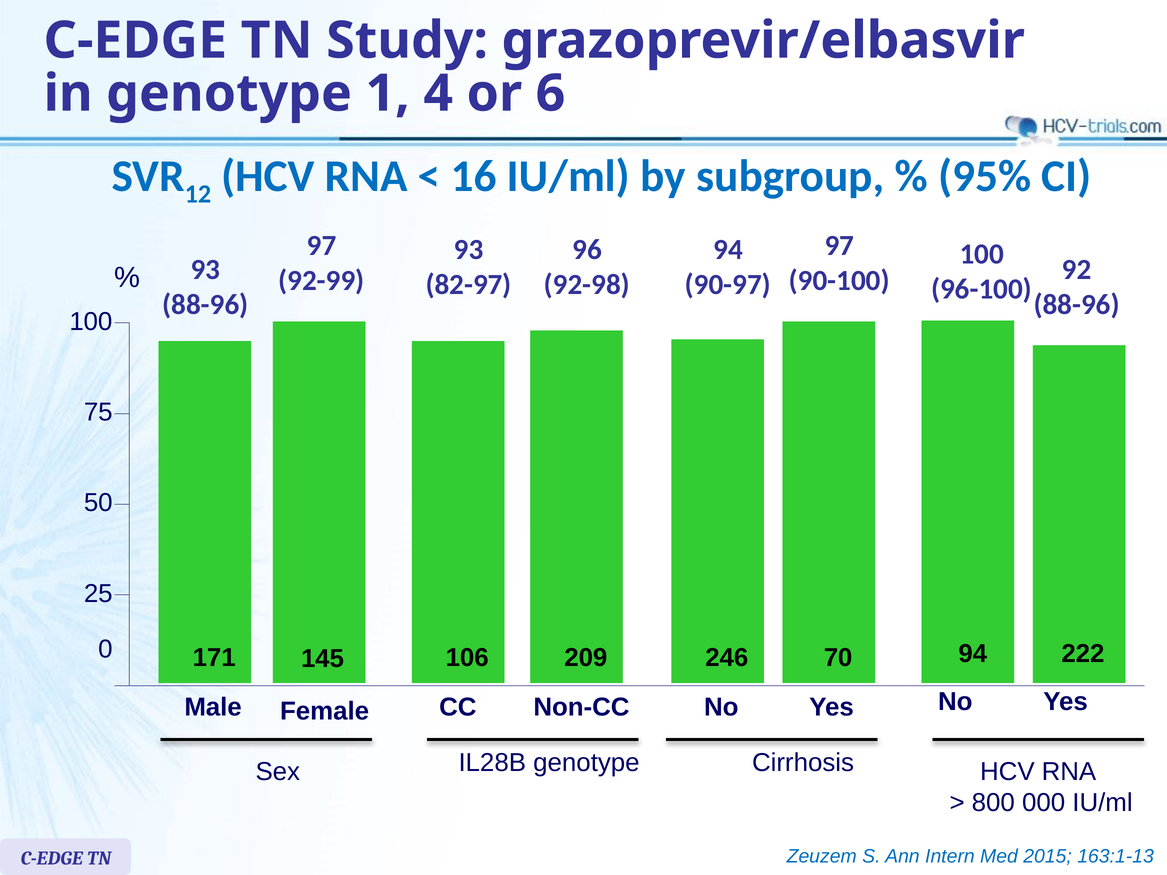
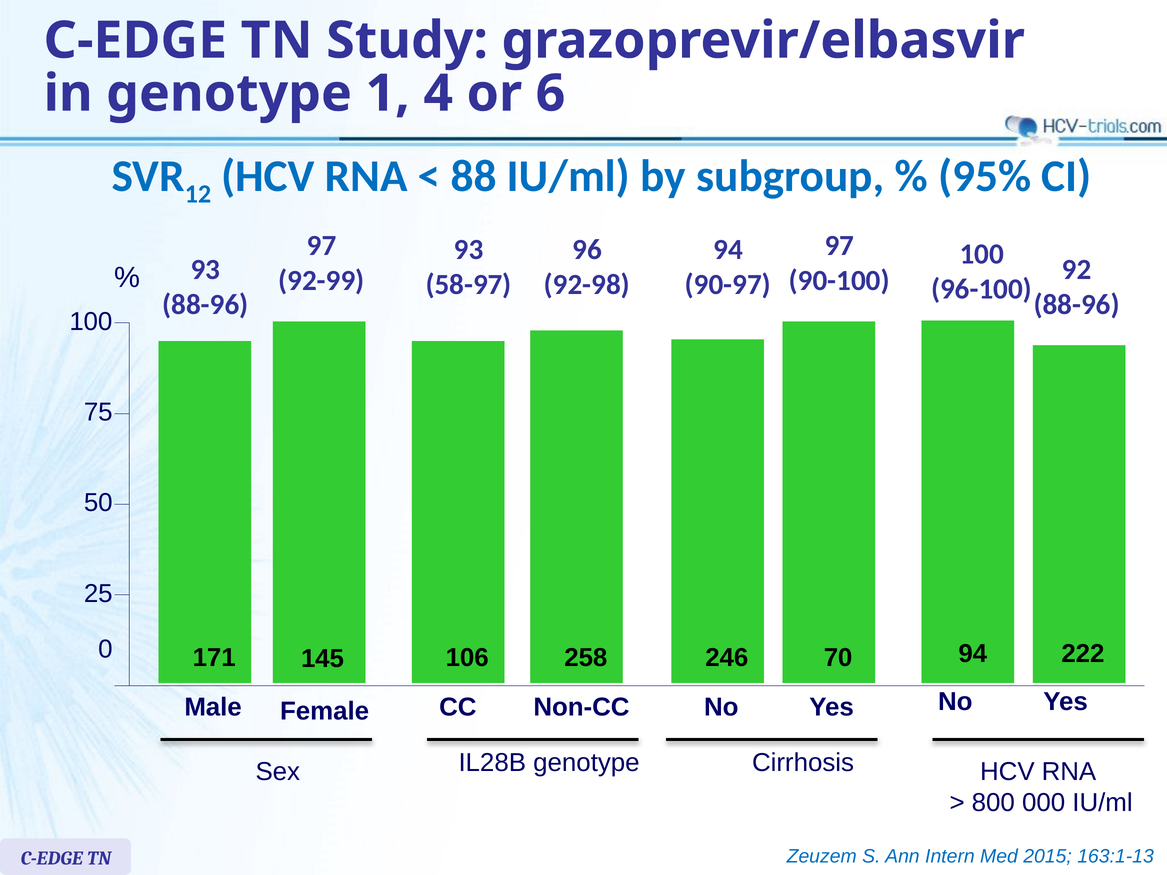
16: 16 -> 88 (474, 176)
82-97: 82-97 -> 58-97 (469, 285)
209: 209 -> 258 (586, 658)
